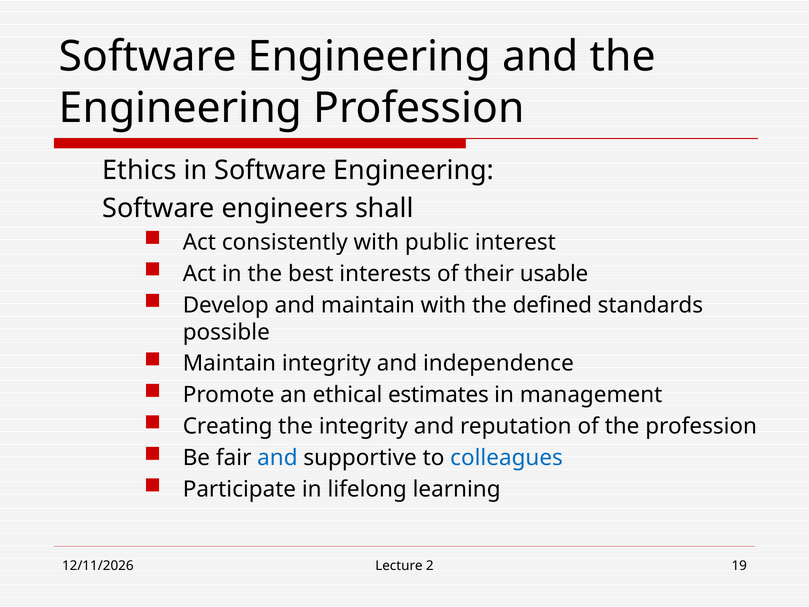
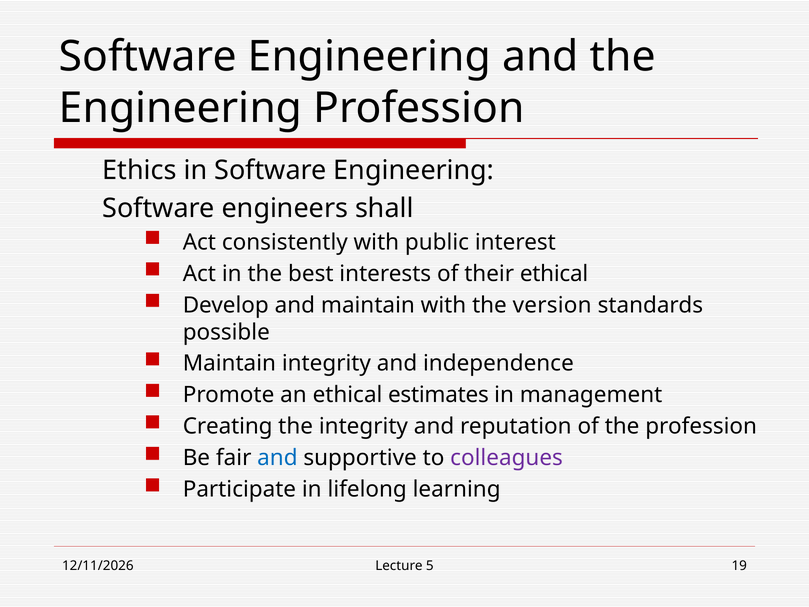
their usable: usable -> ethical (554, 274)
defined: defined -> version (552, 305)
colleagues colour: blue -> purple (507, 458)
2: 2 -> 5 (430, 566)
